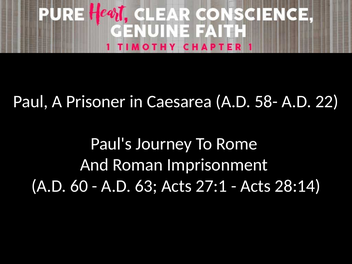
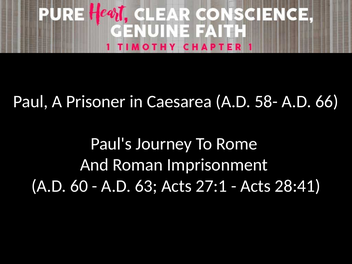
22: 22 -> 66 (327, 102)
28:14: 28:14 -> 28:41 (298, 186)
